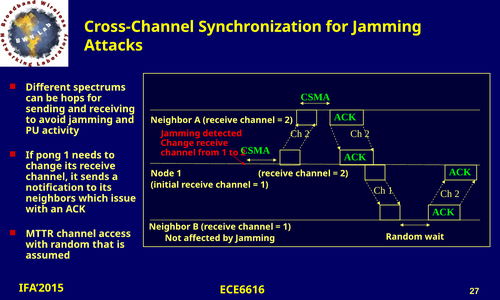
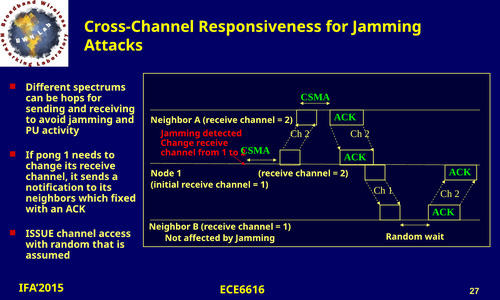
Synchronization: Synchronization -> Responsiveness (260, 27)
issue: issue -> fixed (123, 198)
MTTR: MTTR -> ISSUE (40, 234)
